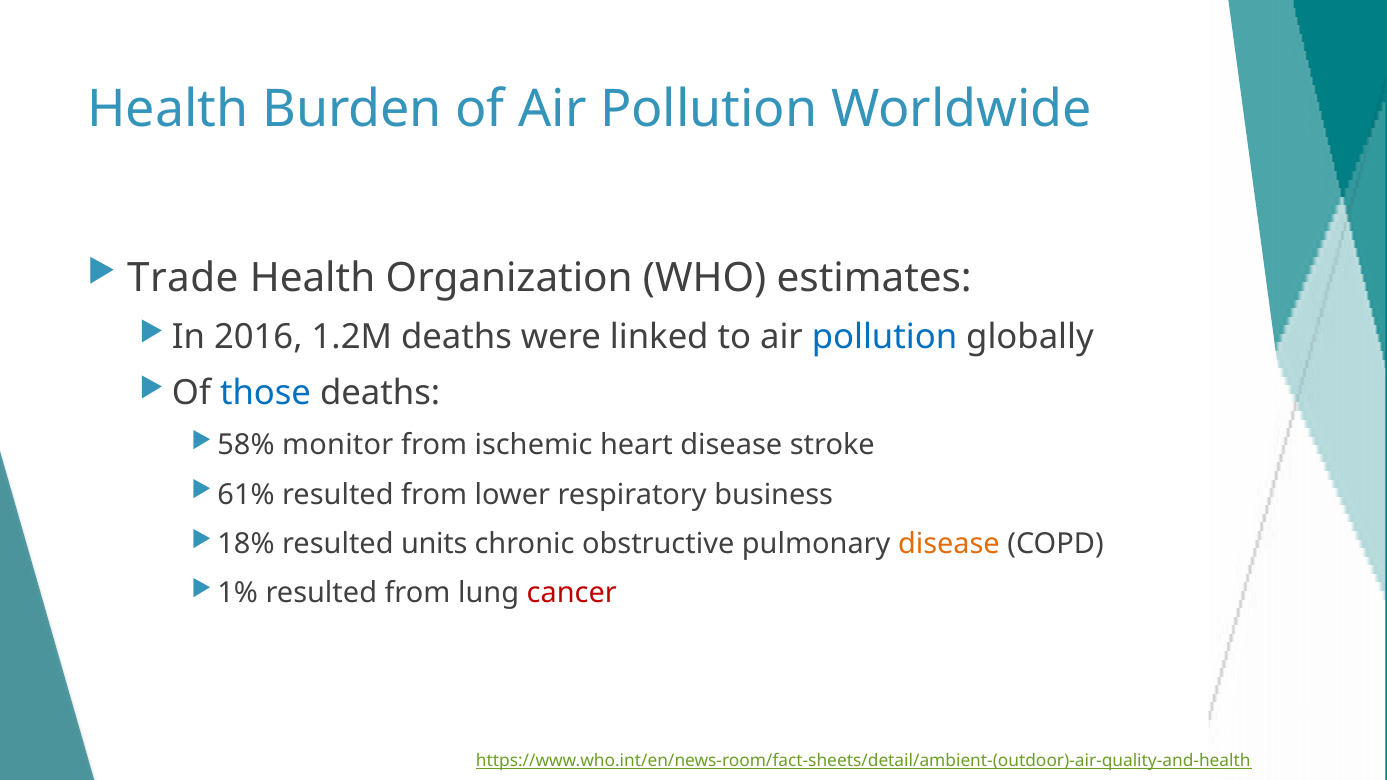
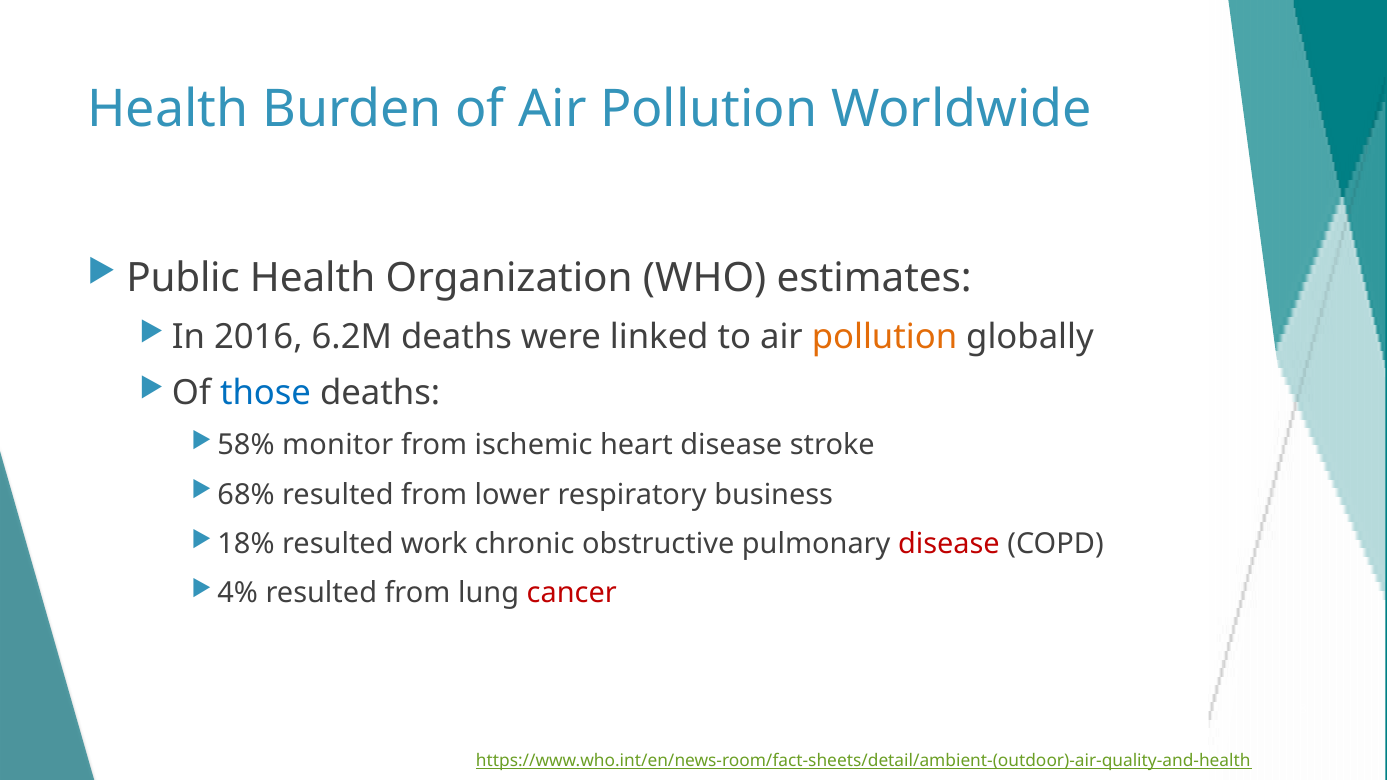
Trade: Trade -> Public (183, 278)
1.2M: 1.2M -> 6.2M (352, 337)
pollution colour: blue -> orange (885, 337)
61%: 61% -> 68% (246, 495)
units: units -> work (434, 544)
disease colour: orange -> red (949, 544)
1%: 1% -> 4% (238, 593)
